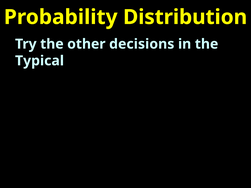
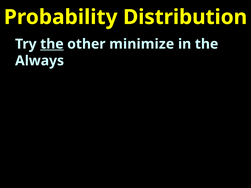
the underline: none -> present (52, 44)
decisions: decisions -> minimize (142, 44)
Typical: Typical -> Always (40, 61)
